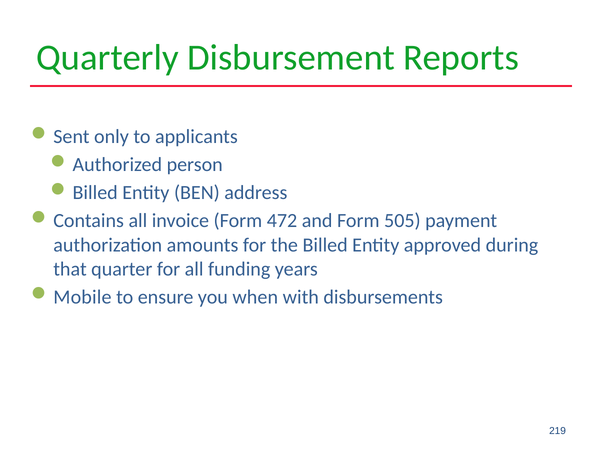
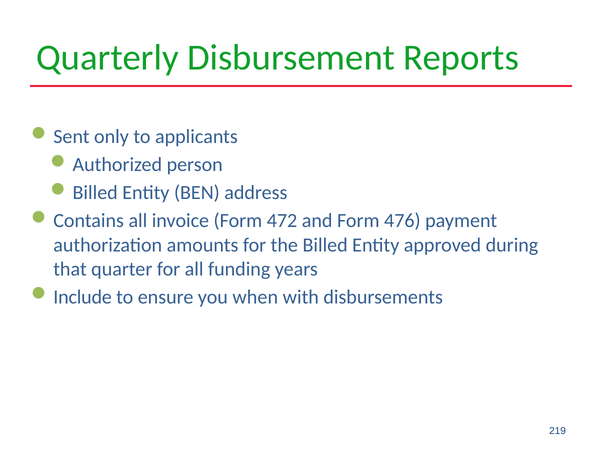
505: 505 -> 476 (402, 221)
Mobile: Mobile -> Include (83, 297)
